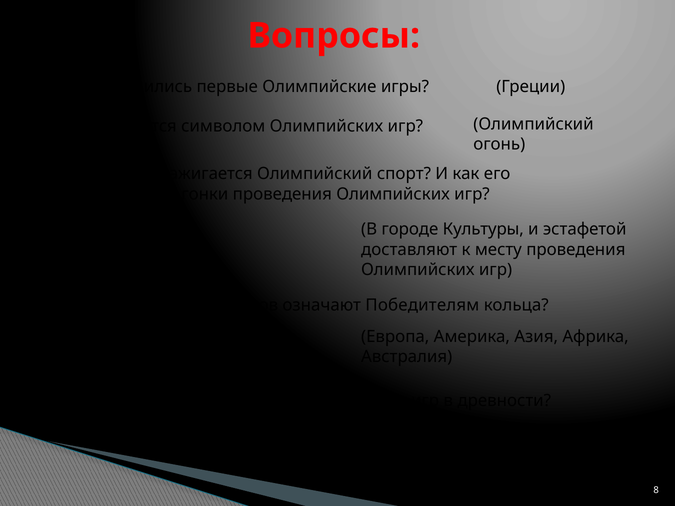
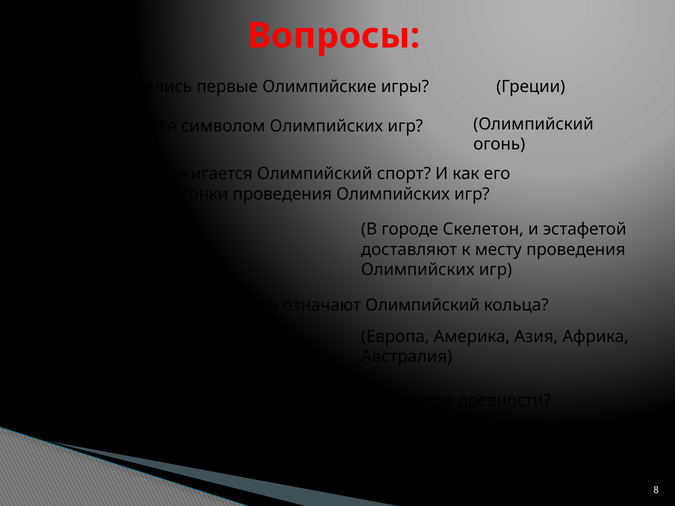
Культуры: Культуры -> Скелетон (483, 229)
означают Победителям: Победителям -> Олимпийский (422, 305)
